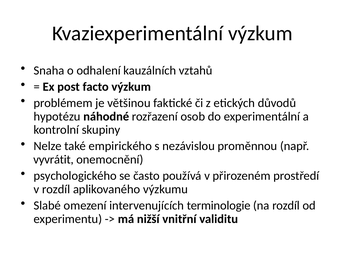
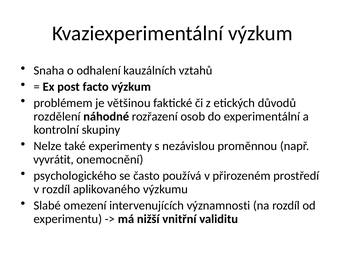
hypotézu: hypotézu -> rozdělení (57, 116)
empirického: empirického -> experimenty (120, 146)
terminologie: terminologie -> významnosti (219, 205)
